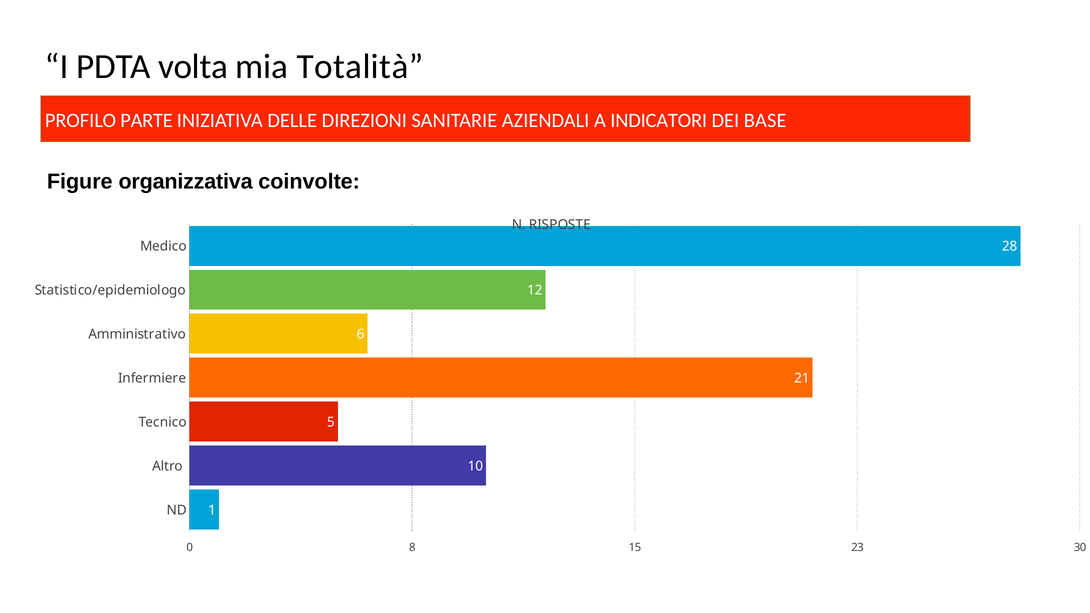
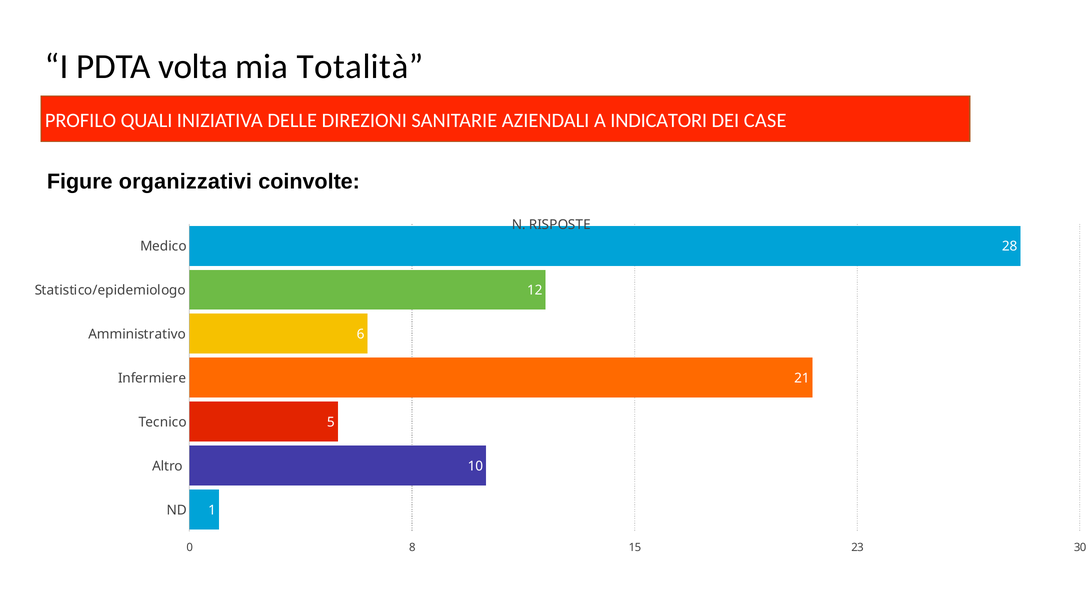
PARTE: PARTE -> QUALI (147, 120)
BASE: BASE -> CASE (765, 120)
organizzativa: organizzativa -> organizzativi (185, 182)
